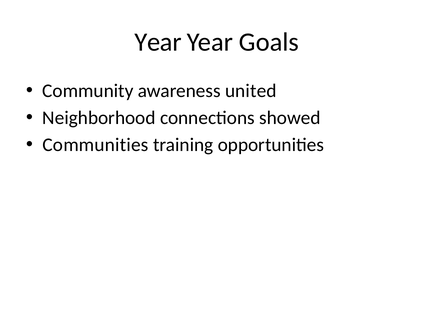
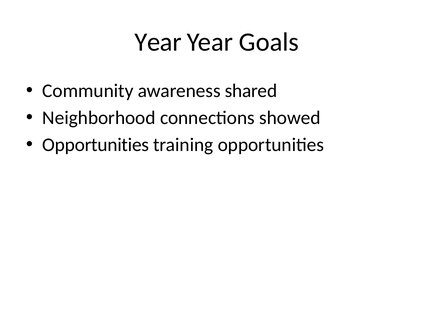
united: united -> shared (251, 91)
Communities: Communities -> Opportunities (96, 145)
